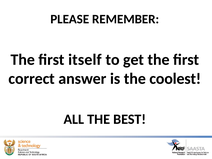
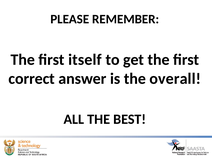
coolest: coolest -> overall (175, 79)
